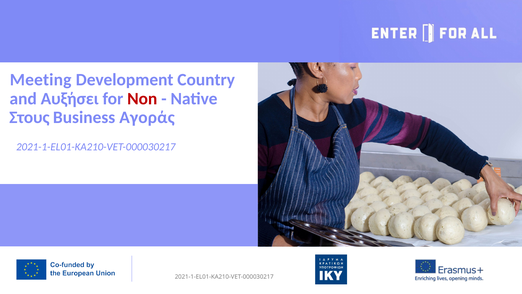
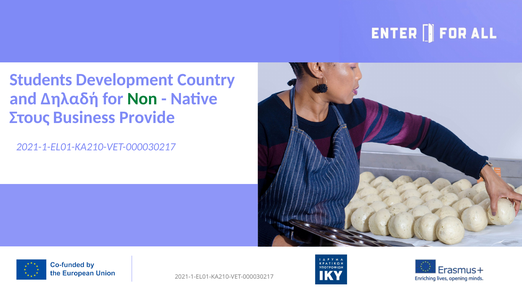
Meeting: Meeting -> Students (41, 80)
Αυξήσει: Αυξήσει -> Δηλαδή (70, 99)
Non colour: red -> green (142, 99)
Αγοράς: Αγοράς -> Provide (147, 117)
